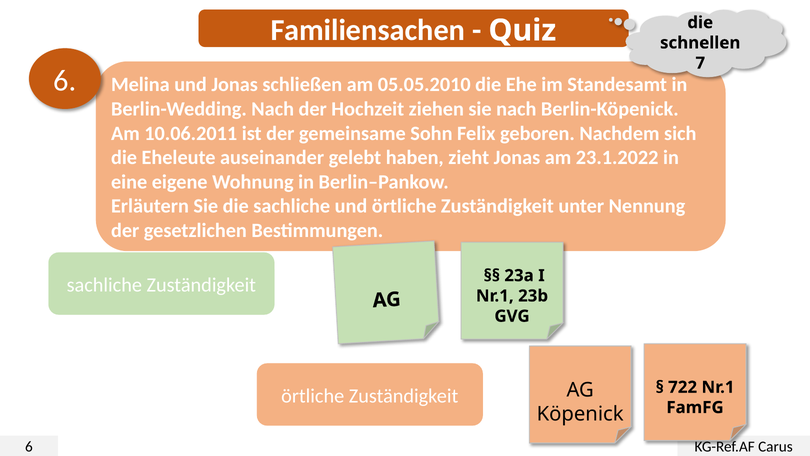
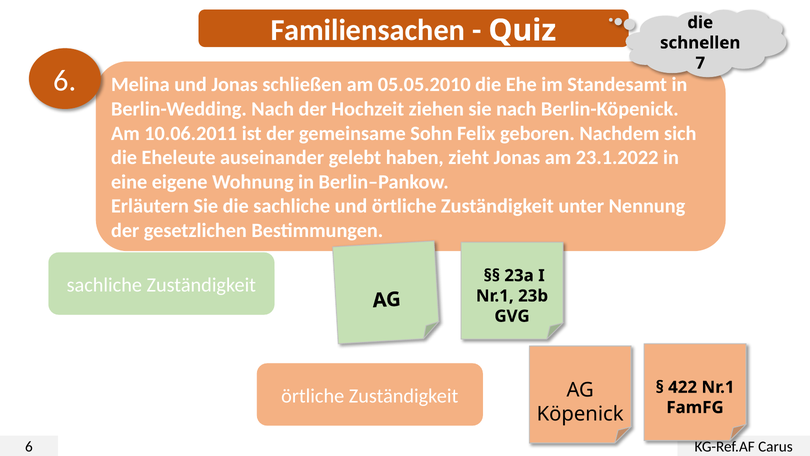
722: 722 -> 422 (683, 387)
